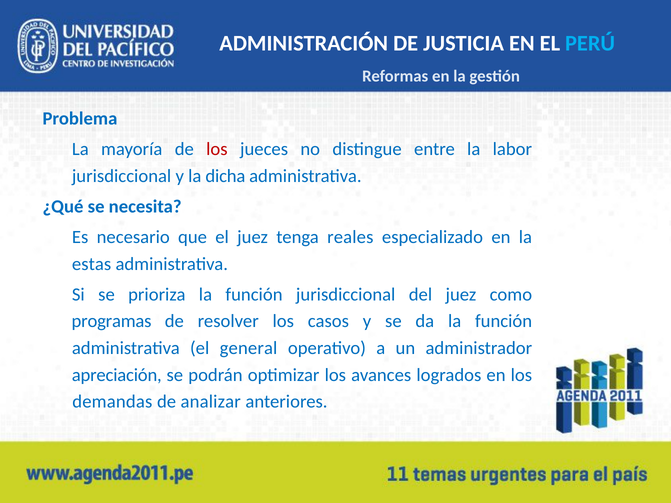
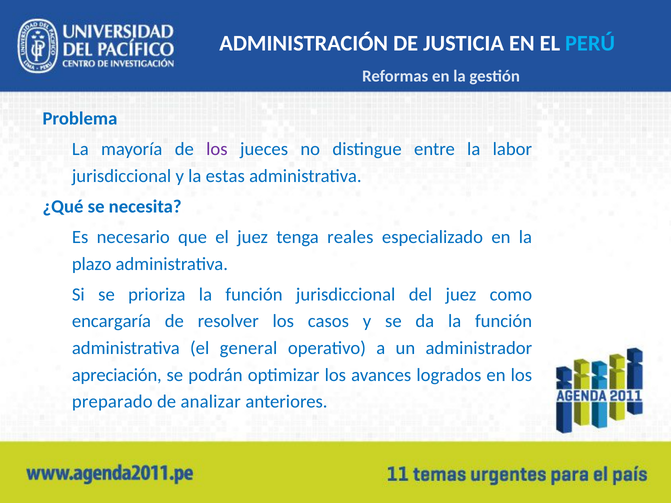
los colour: red -> purple (217, 149)
dicha: dicha -> estas (225, 176)
estas: estas -> plazo (92, 264)
programas: programas -> encargaría (112, 321)
demandas: demandas -> preparado (112, 402)
